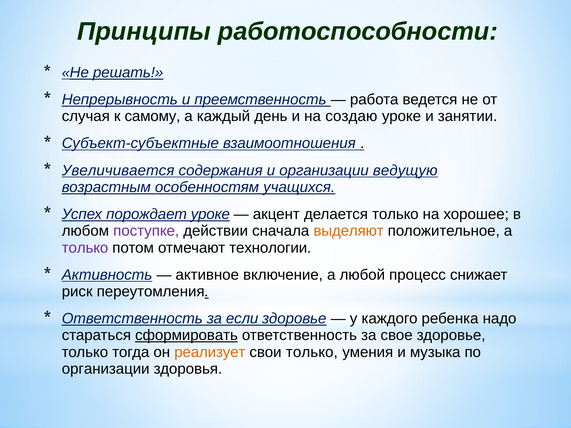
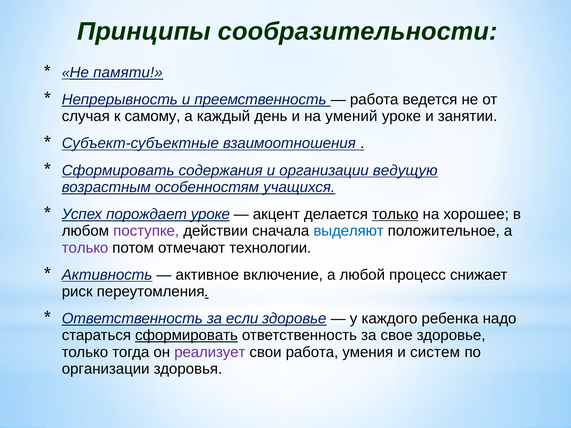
работоспособности: работоспособности -> сообразительности (358, 32)
решать: решать -> памяти (128, 73)
создаю: создаю -> умений (351, 116)
Увеличивается: Увеличивается -> Сформировать (118, 170)
только underline: none -> present (395, 214)
выделяют colour: orange -> blue (349, 231)
реализует colour: orange -> purple (210, 352)
свои только: только -> работа (312, 352)
музыка: музыка -> систем (435, 352)
